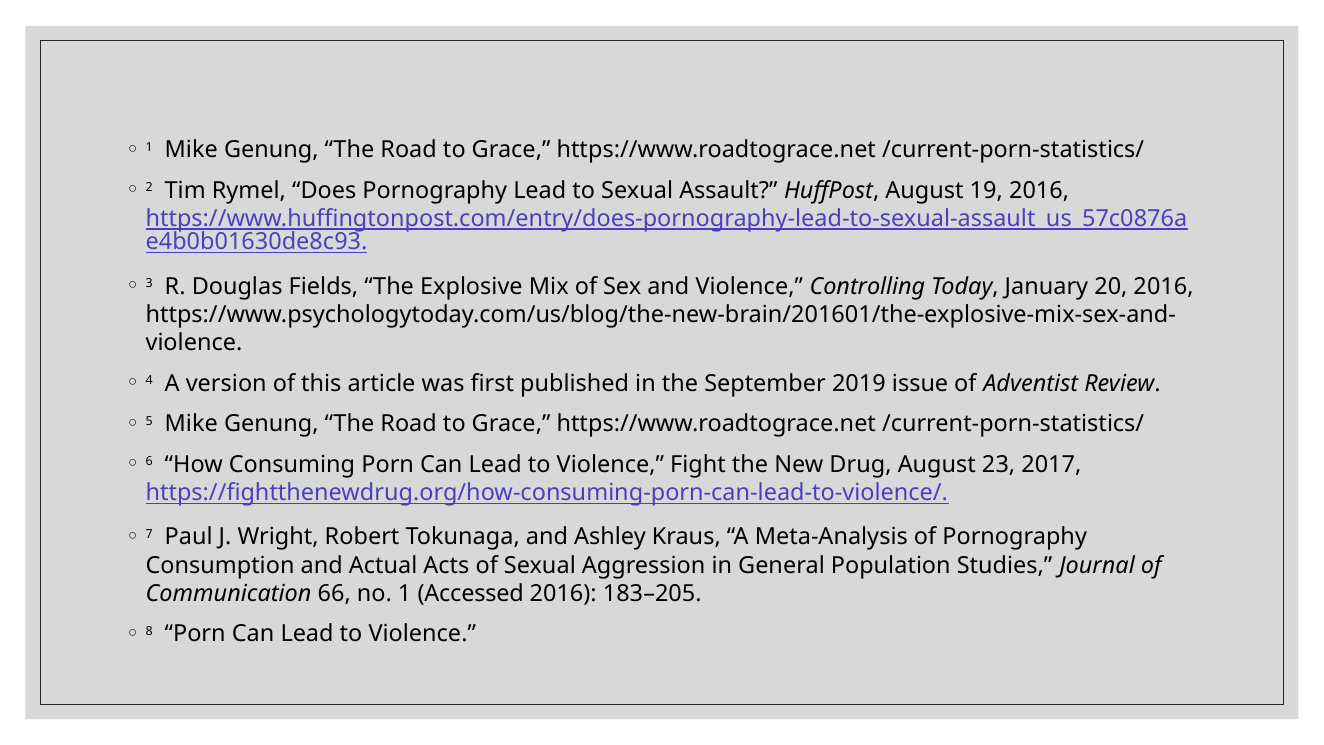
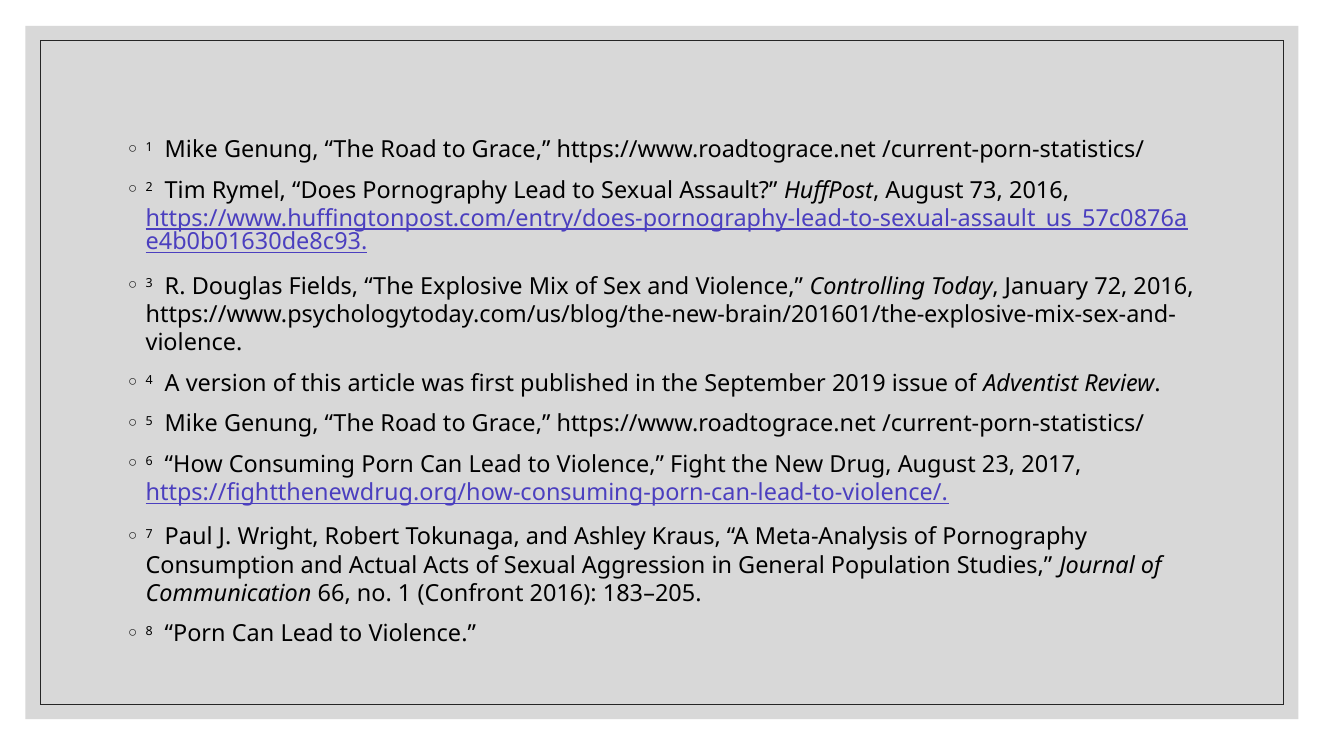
19: 19 -> 73 (986, 190)
20: 20 -> 72 (1111, 286)
Accessed: Accessed -> Confront (471, 593)
